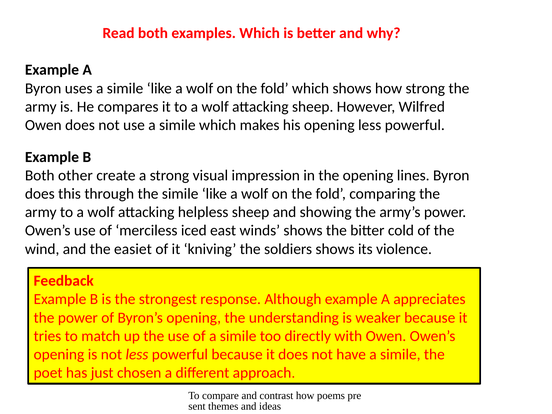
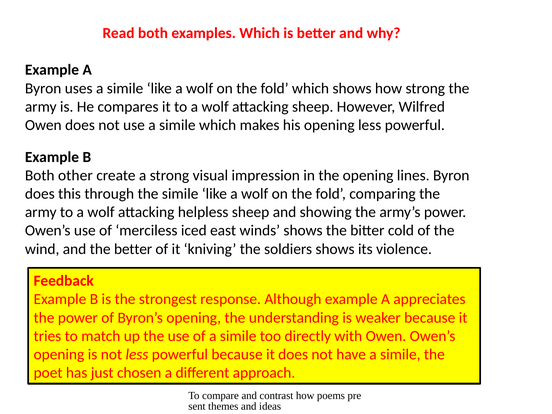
the easiet: easiet -> better (133, 249)
